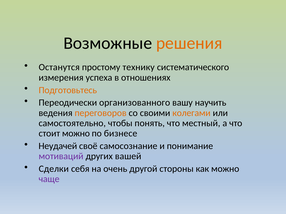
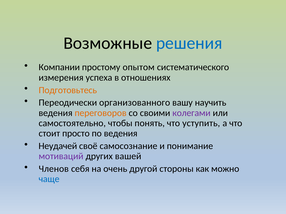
решения colour: orange -> blue (189, 43)
Останутся: Останутся -> Компании (59, 67)
технику: технику -> опытом (139, 67)
колегами colour: orange -> purple (191, 113)
местный: местный -> уступить (201, 123)
стоит можно: можно -> просто (76, 134)
по бизнесе: бизнесе -> ведения (121, 134)
Сделки: Сделки -> Членов (54, 169)
чаще colour: purple -> blue (49, 179)
